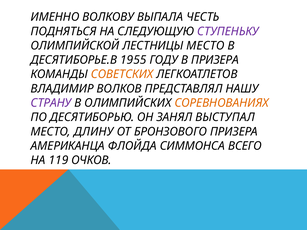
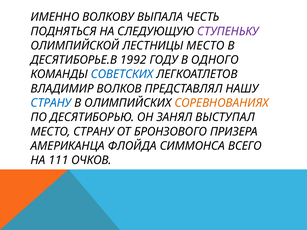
1955: 1955 -> 1992 (133, 60)
В ПРИЗЕРА: ПРИЗЕРА -> ОДНОГО (215, 60)
СОВЕТСКИХ colour: orange -> blue (122, 74)
СТРАНУ colour: purple -> blue (51, 103)
МЕСТО ДЛИНУ: ДЛИНУ -> СТРАНУ (94, 132)
119: 119 -> 111 (58, 160)
